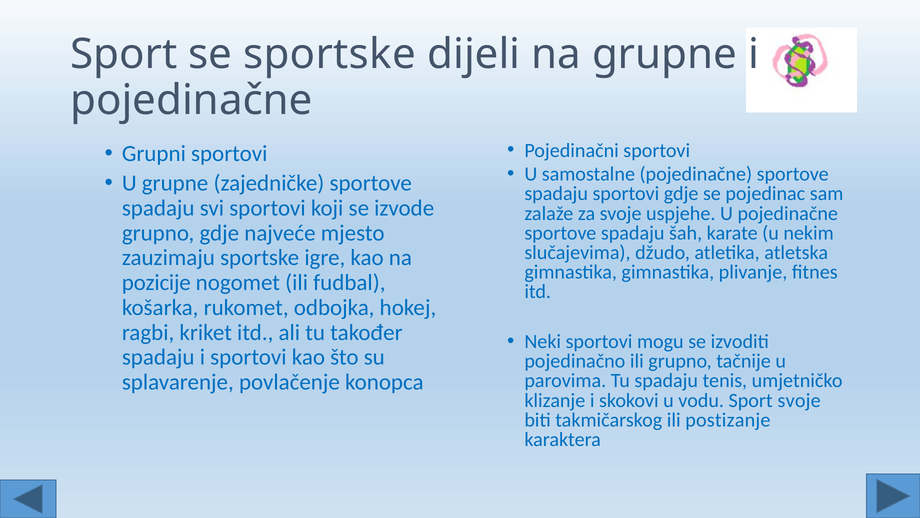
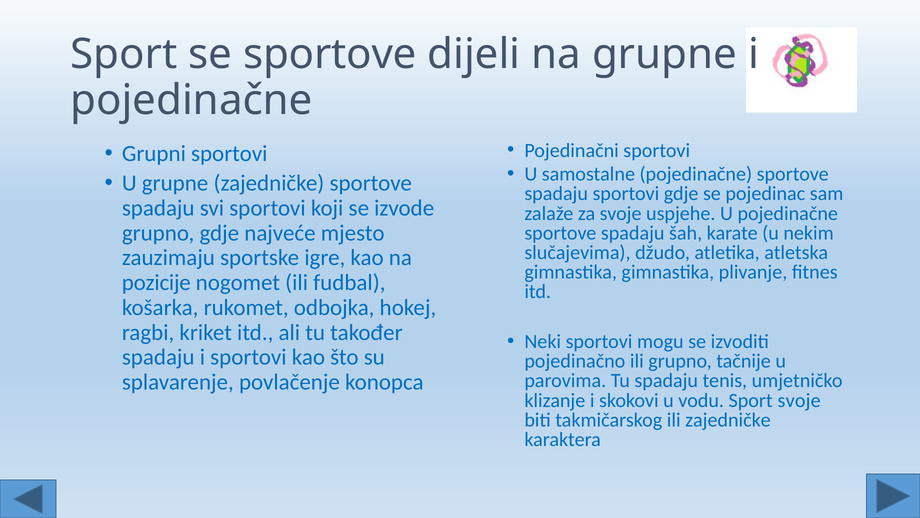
se sportske: sportske -> sportove (330, 55)
ili postizanje: postizanje -> zajedničke (728, 420)
